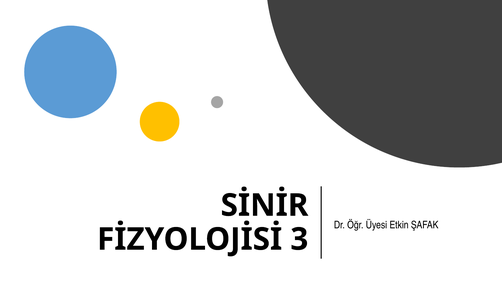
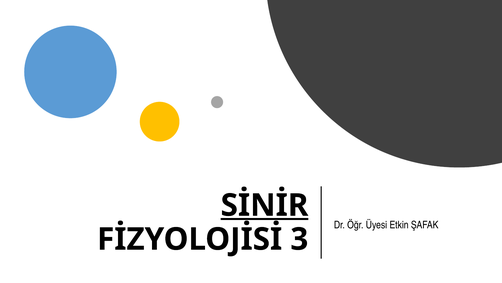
SİNİR underline: none -> present (265, 205)
